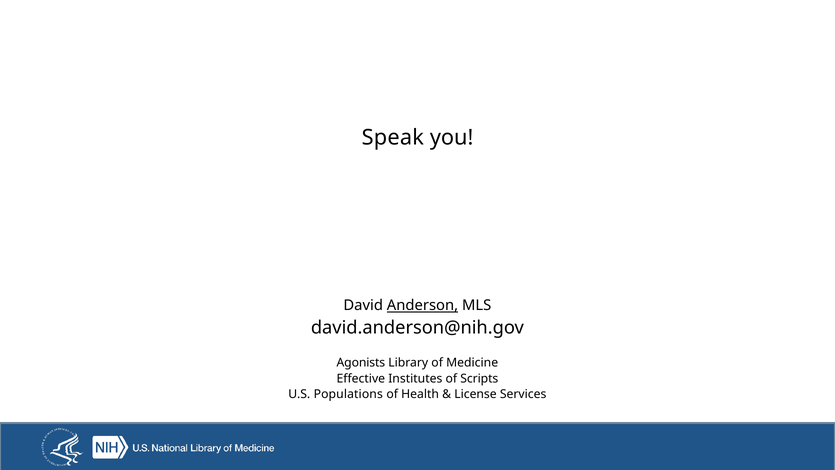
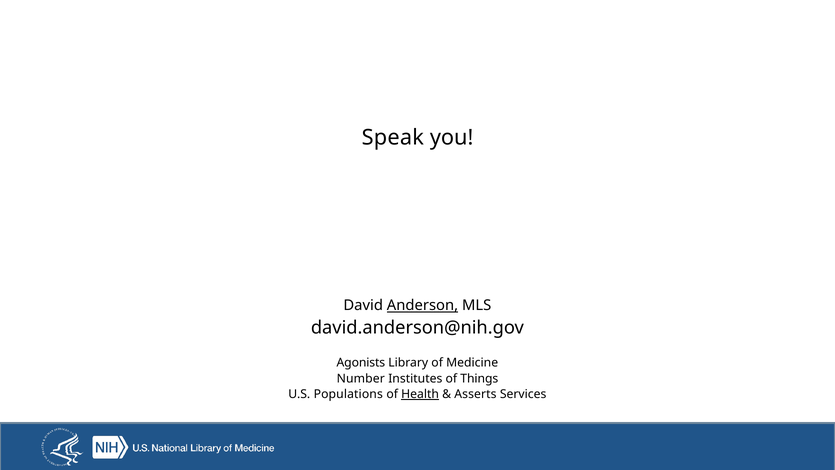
Effective: Effective -> Number (361, 378)
Scripts: Scripts -> Things (479, 378)
Health underline: none -> present (420, 394)
License: License -> Asserts (475, 394)
